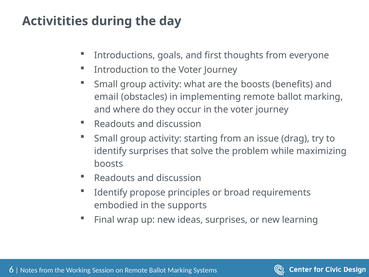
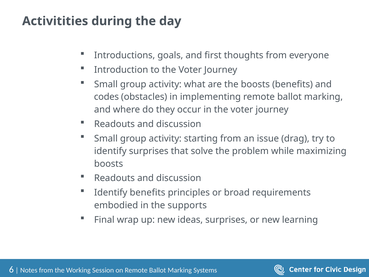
email: email -> codes (106, 97)
Identify propose: propose -> benefits (148, 192)
